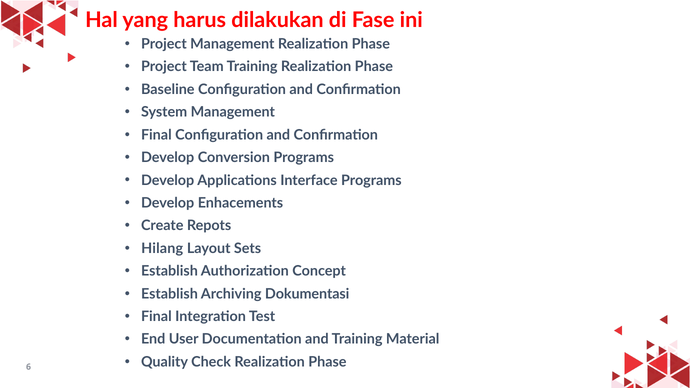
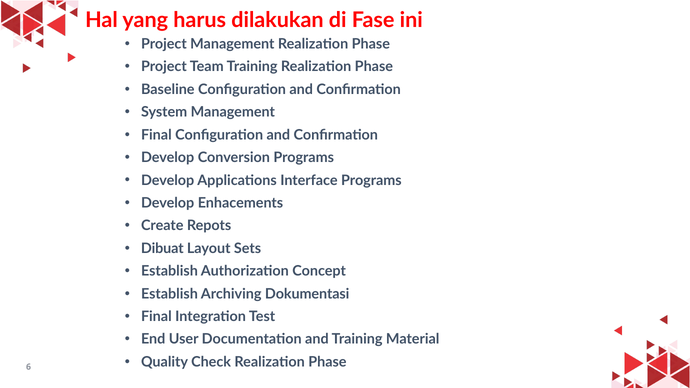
Hilang: Hilang -> Dibuat (162, 249)
